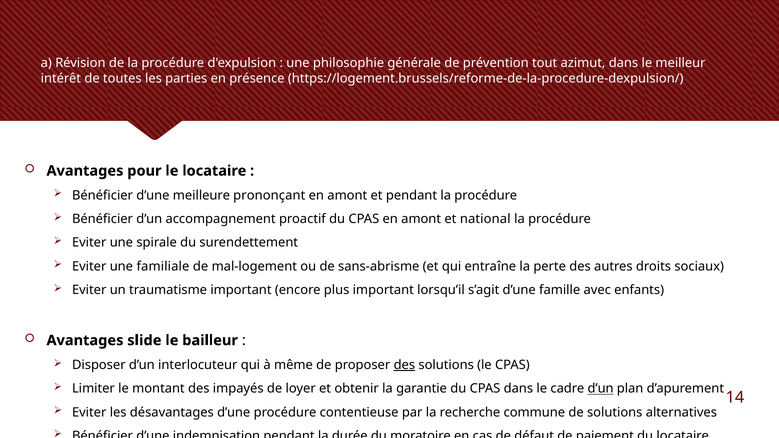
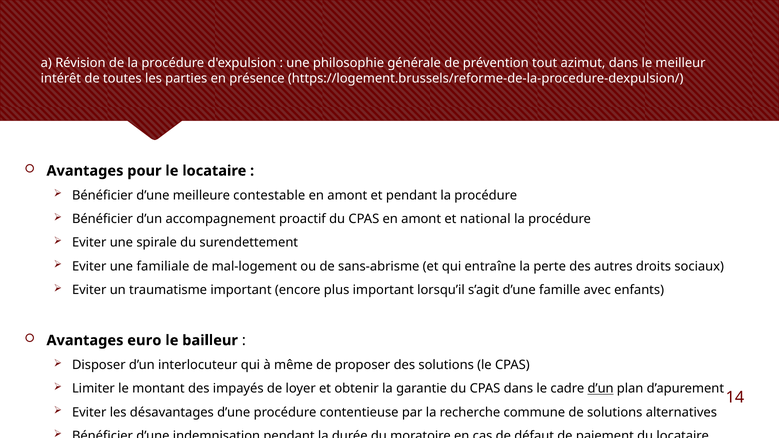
prononçant: prononçant -> contestable (269, 195)
slide: slide -> euro (144, 341)
des underline: present -> none (404, 365)
